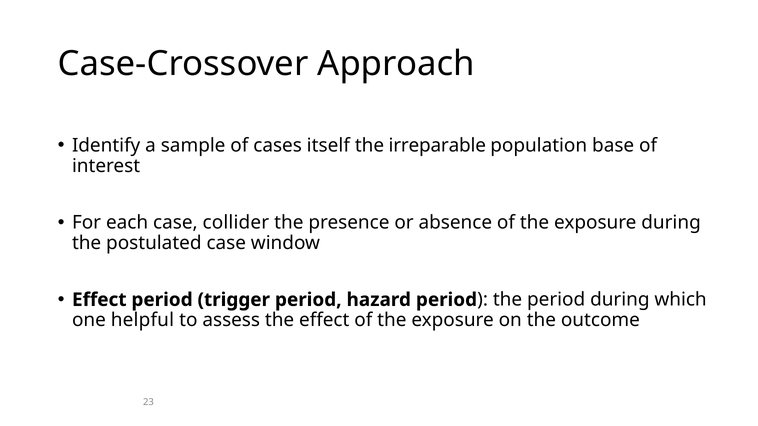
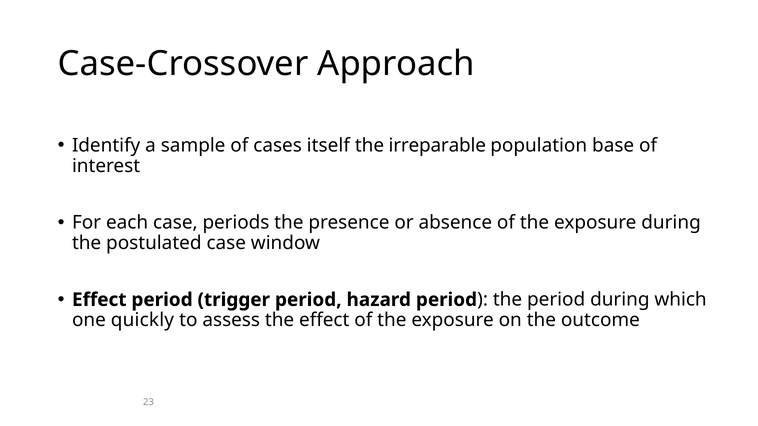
collider: collider -> periods (236, 223)
helpful: helpful -> quickly (142, 320)
